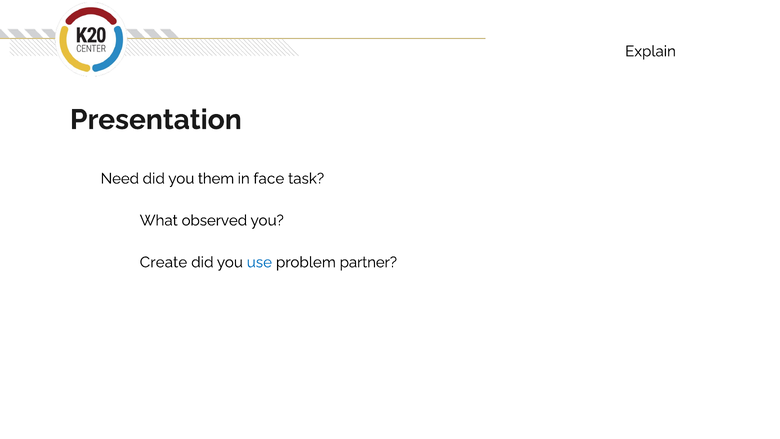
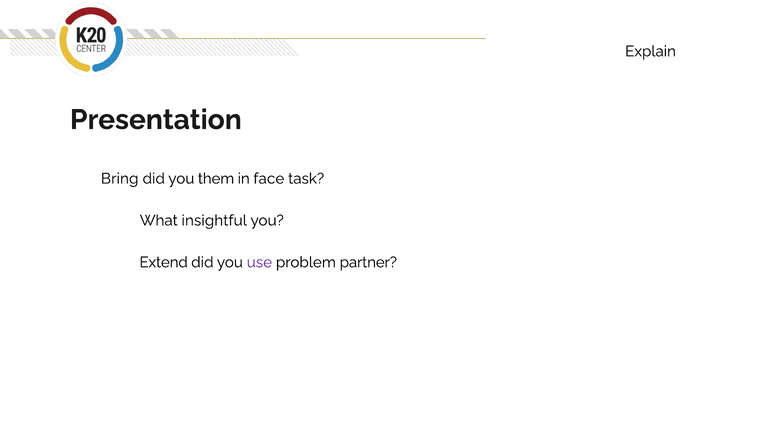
Need: Need -> Bring (120, 179)
observed: observed -> insightful (214, 220)
Create: Create -> Extend (164, 262)
use colour: blue -> purple (259, 262)
